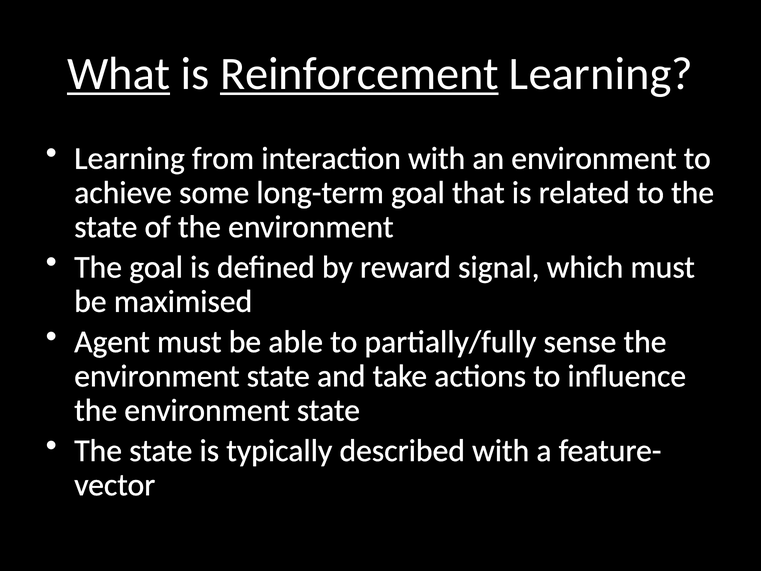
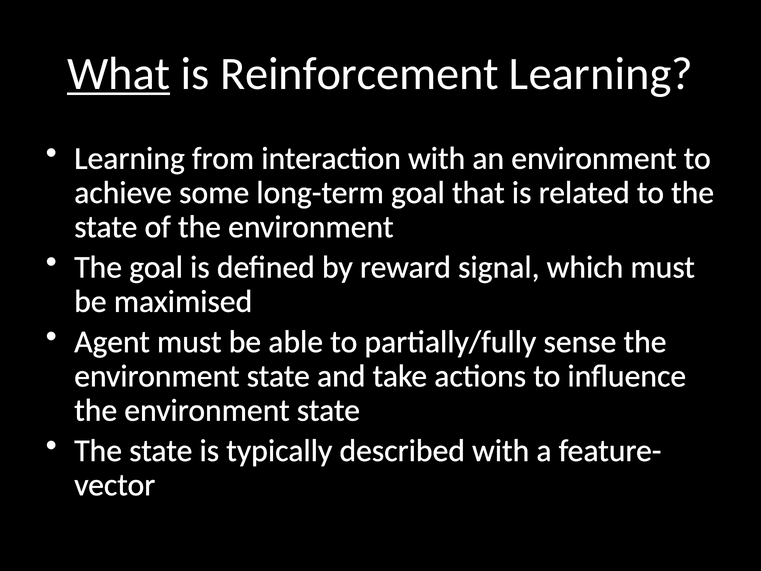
Reinforcement underline: present -> none (359, 74)
